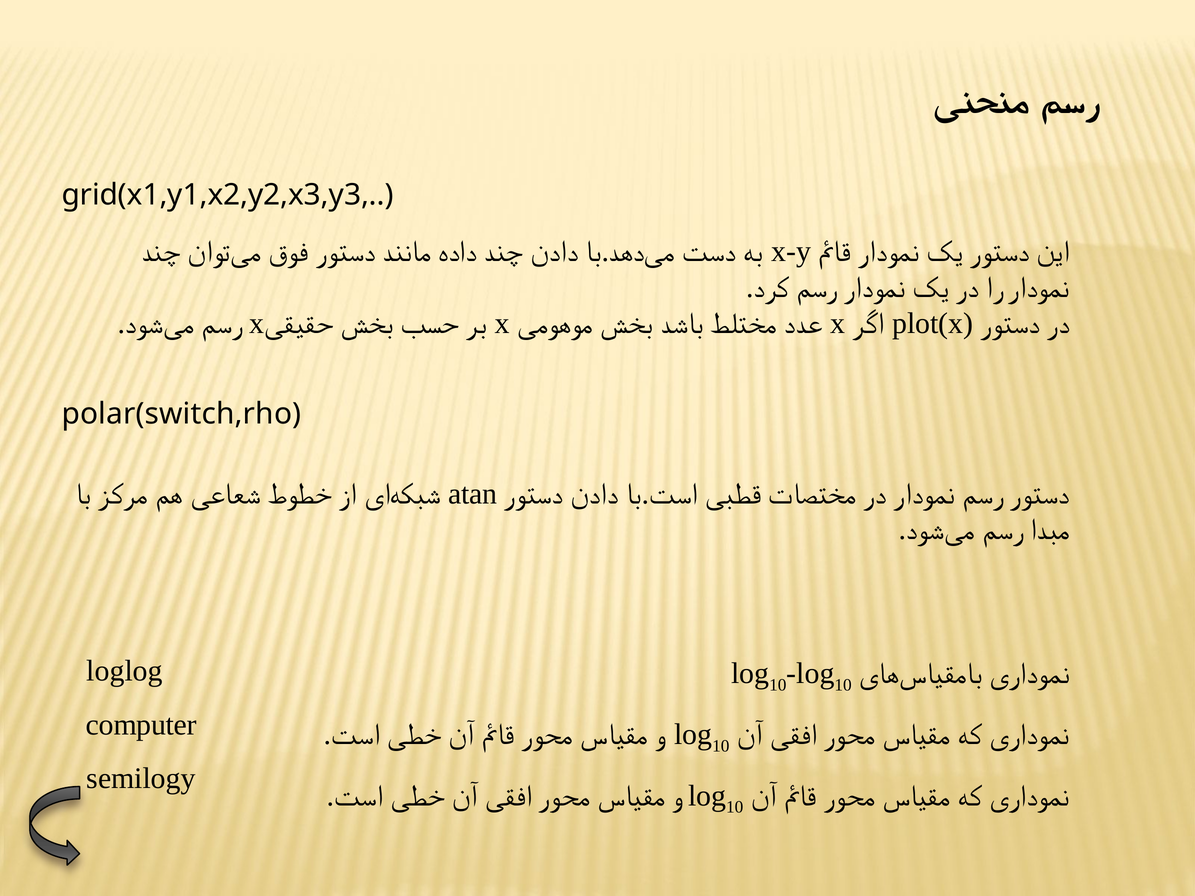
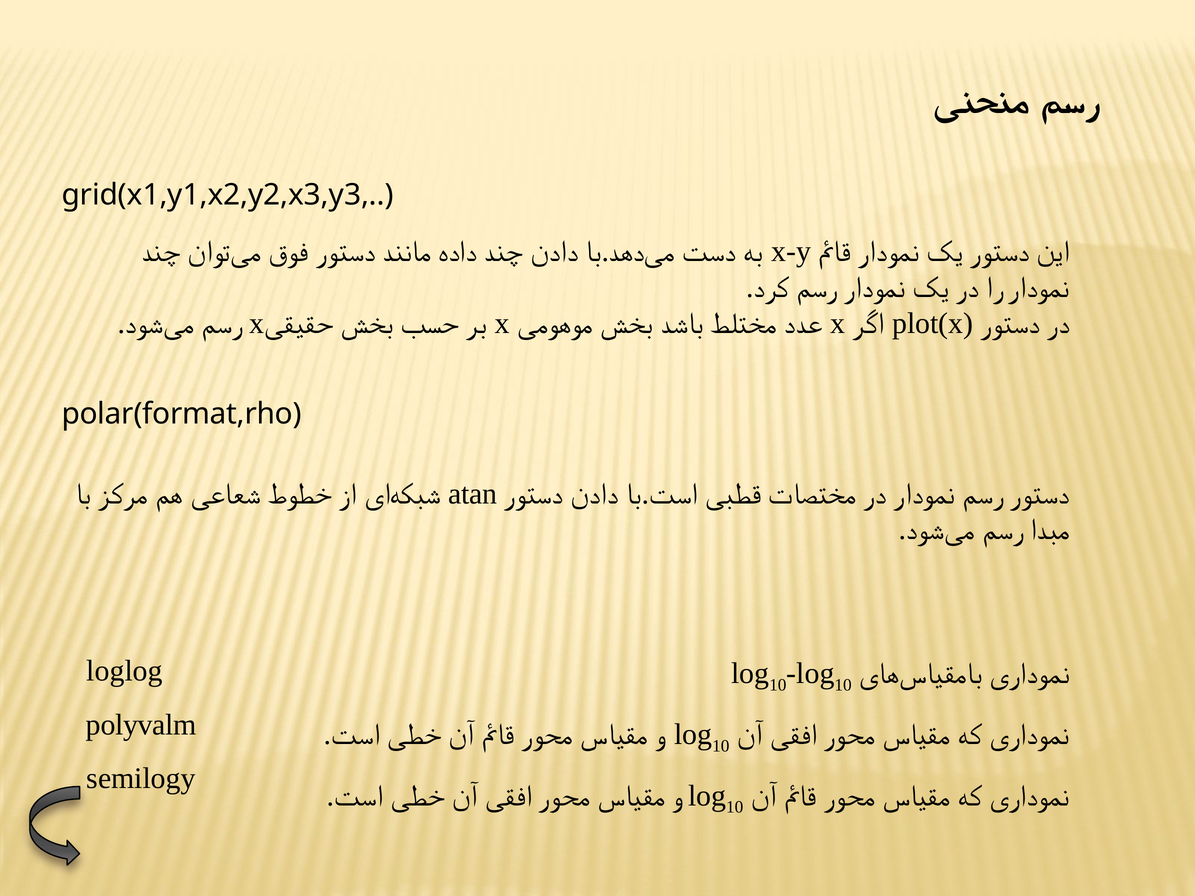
polar(switch,rho: polar(switch,rho -> polar(format,rho (182, 414)
computer: computer -> polyvalm (141, 725)
